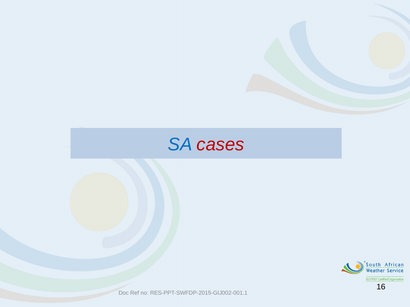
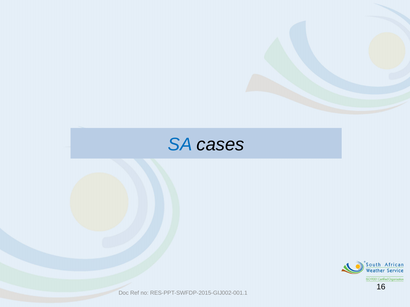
cases colour: red -> black (220, 145)
